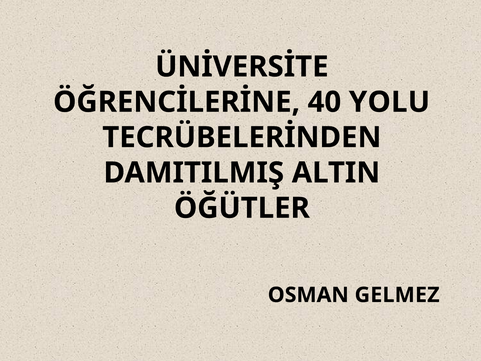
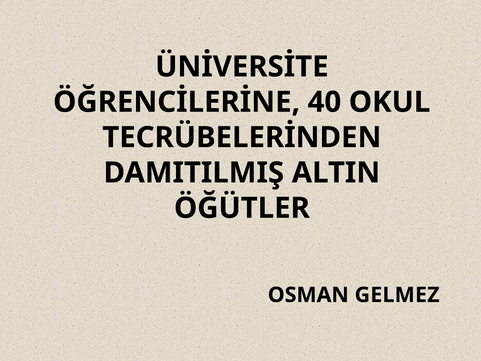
YOLU: YOLU -> OKUL (390, 102)
